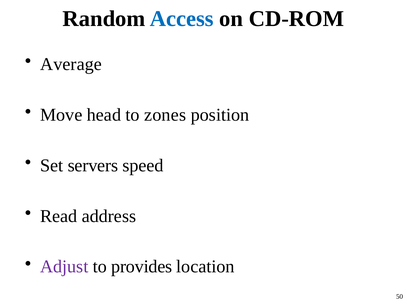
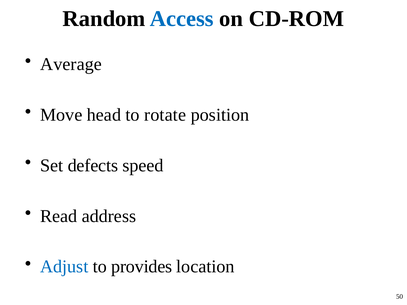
zones: zones -> rotate (165, 115)
servers: servers -> defects (93, 166)
Adjust colour: purple -> blue (64, 267)
